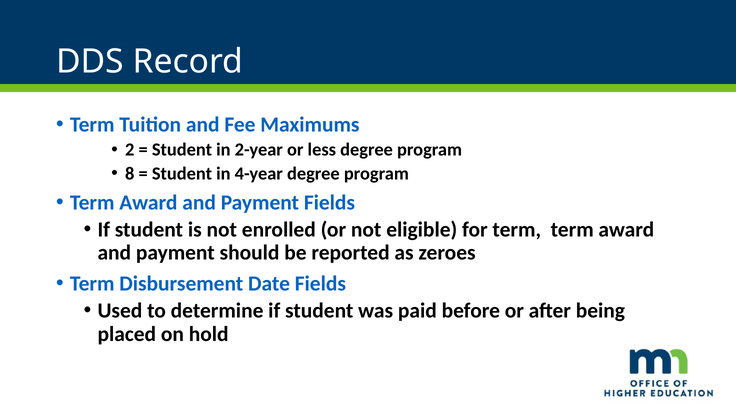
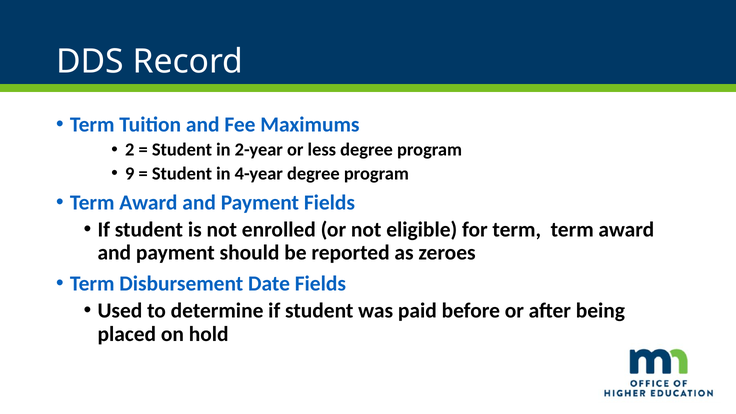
8: 8 -> 9 (130, 173)
